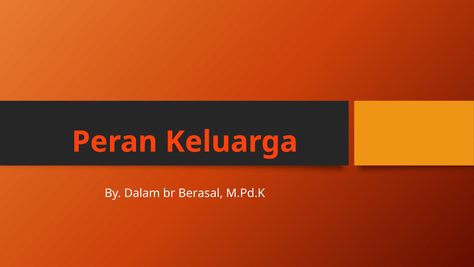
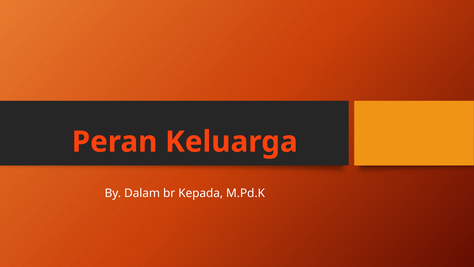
Berasal: Berasal -> Kepada (201, 193)
